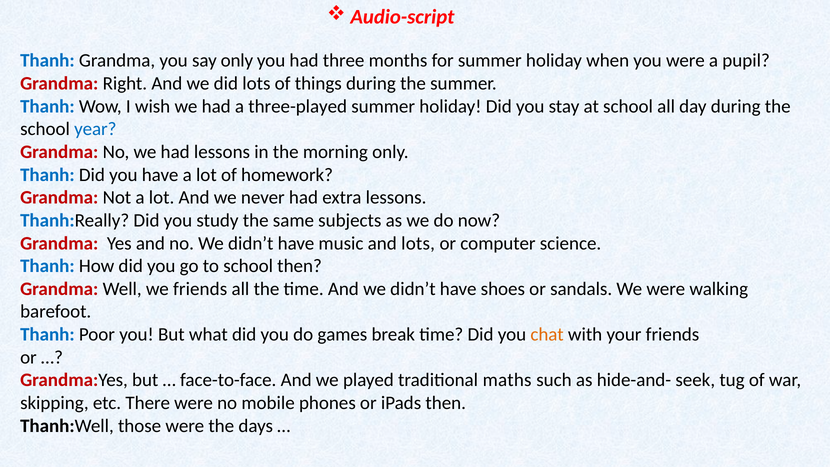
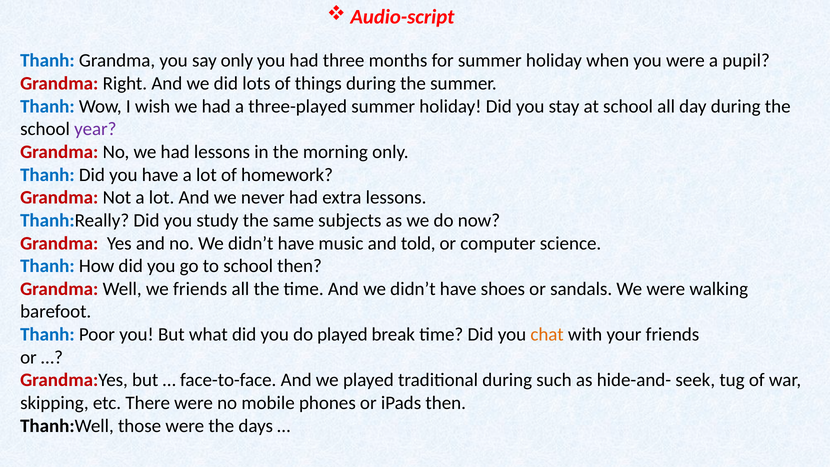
year colour: blue -> purple (95, 129)
and lots: lots -> told (418, 243)
do games: games -> played (342, 334)
traditional maths: maths -> during (507, 380)
